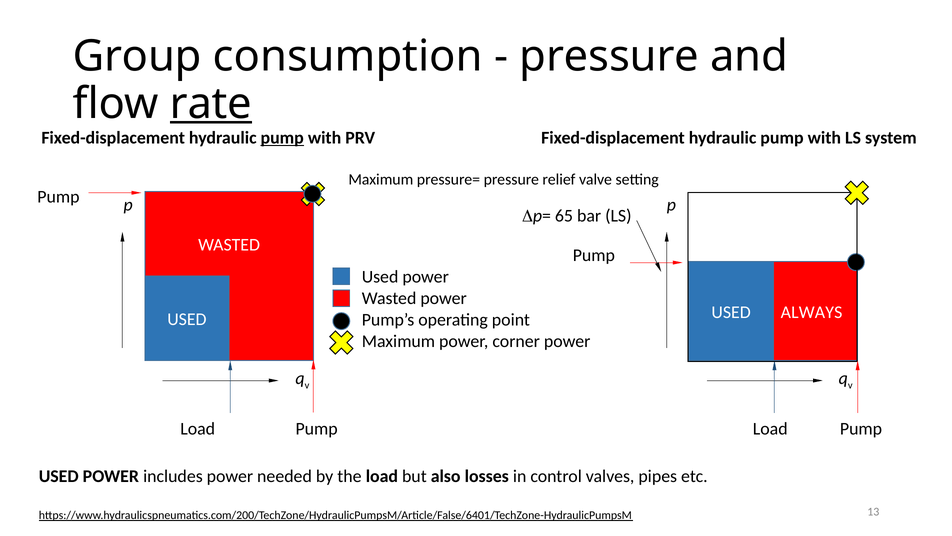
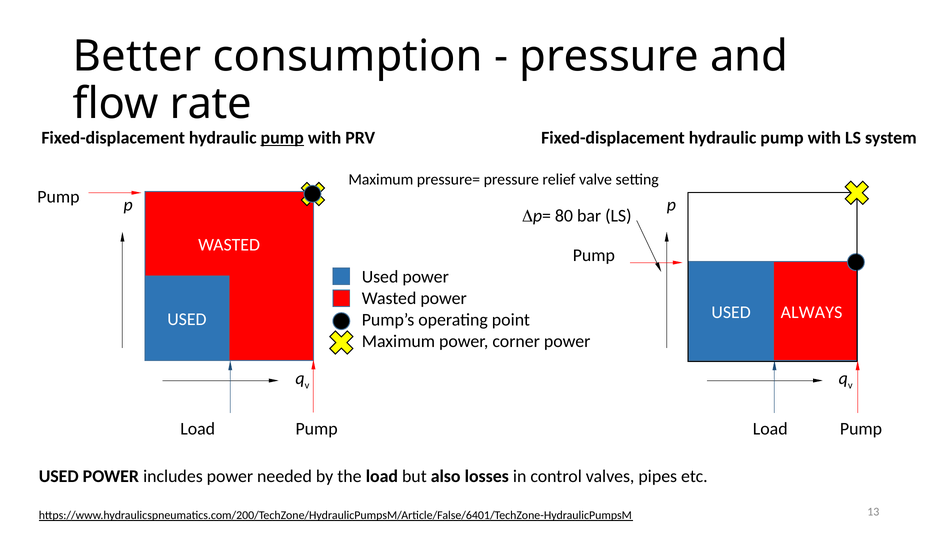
Group: Group -> Better (137, 56)
rate underline: present -> none (211, 104)
65: 65 -> 80 (564, 216)
